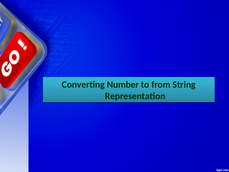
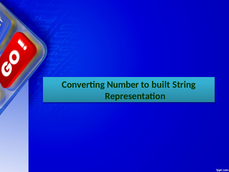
from: from -> built (161, 84)
